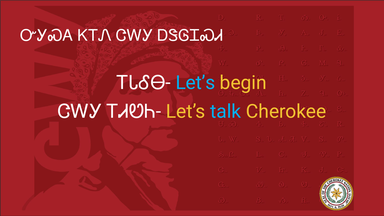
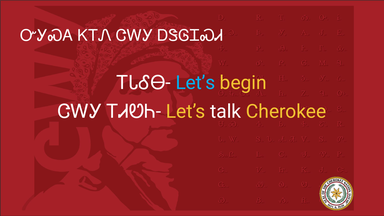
talk colour: light blue -> white (226, 112)
